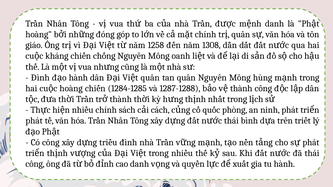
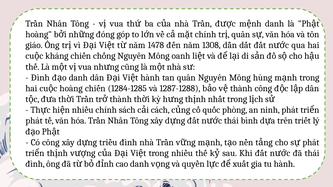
1258: 1258 -> 1478 (156, 45)
hành: hành -> danh (78, 78)
quân: quân -> hành (150, 78)
công: công -> đình (35, 164)
